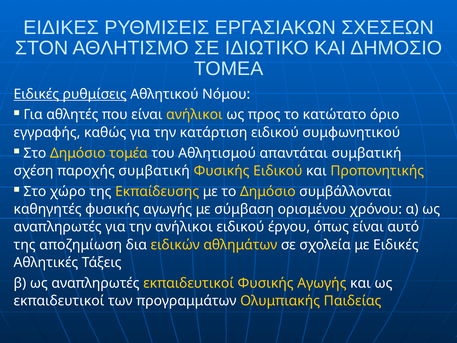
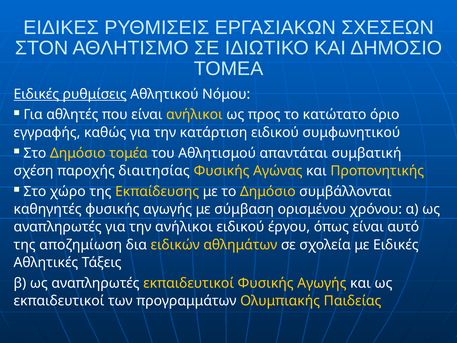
παροχής συμβατική: συμβατική -> διαιτησίας (154, 171)
Φυσικής Ειδικού: Ειδικού -> Αγώνας (278, 171)
